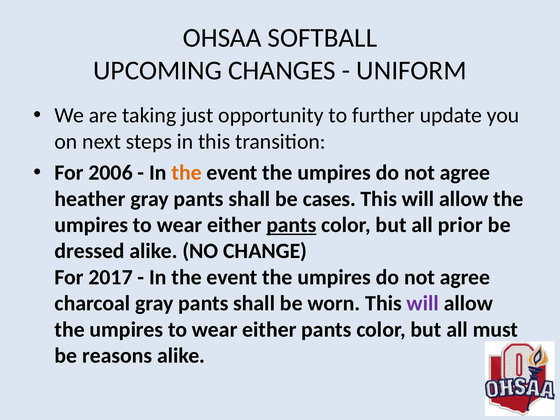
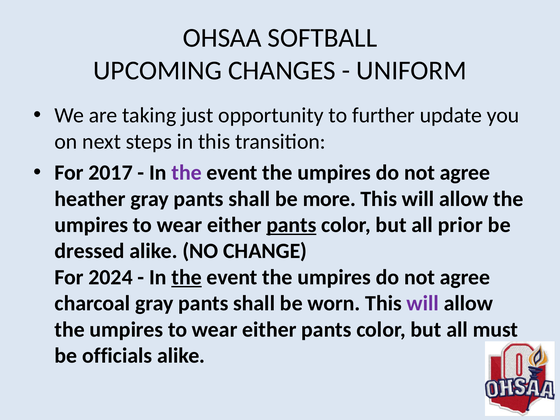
2006: 2006 -> 2017 (111, 173)
the colour: orange -> purple (187, 173)
cases: cases -> more (329, 199)
2017: 2017 -> 2024 (111, 277)
the underline: none -> present (187, 277)
reasons: reasons -> officials (117, 356)
